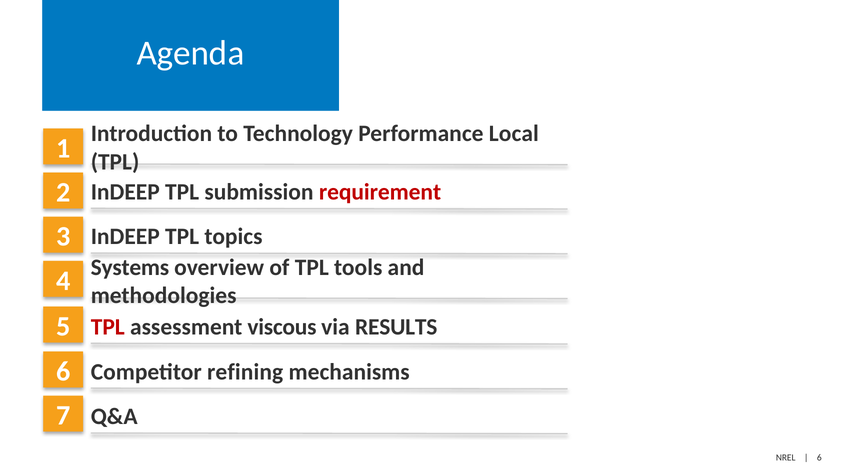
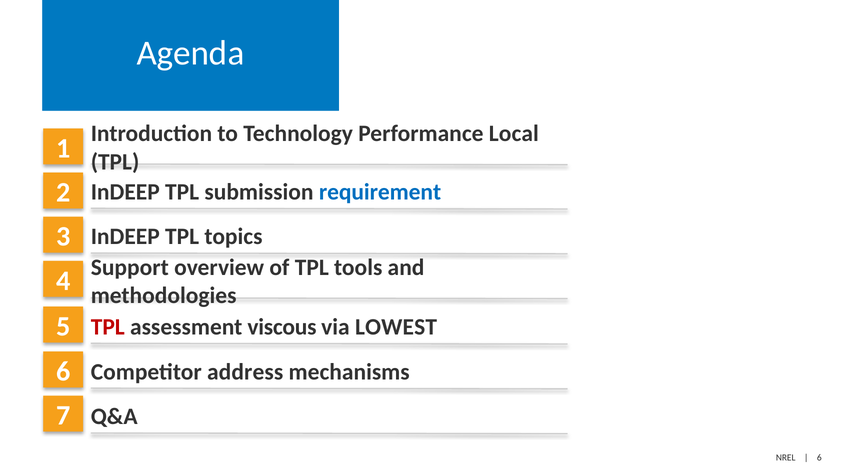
requirement colour: red -> blue (380, 192)
Systems: Systems -> Support (130, 267)
RESULTS: RESULTS -> LOWEST (396, 327)
refining: refining -> address (245, 372)
